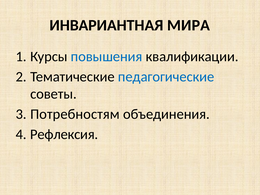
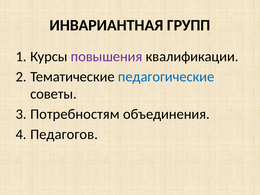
МИРА: МИРА -> ГРУПП (189, 25)
повышения colour: blue -> purple (107, 56)
Рефлексия: Рефлексия -> Педагогов (64, 134)
